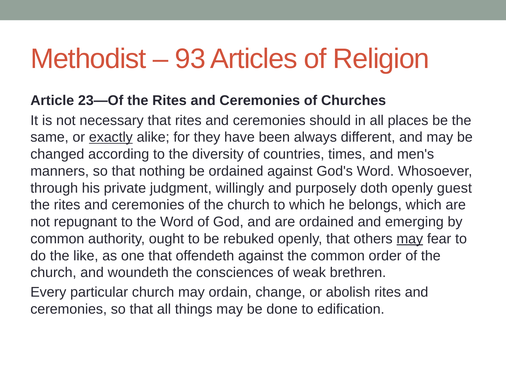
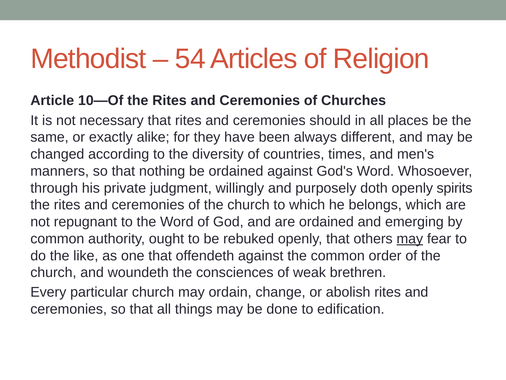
93: 93 -> 54 (190, 59)
23—Of: 23—Of -> 10—Of (101, 101)
exactly underline: present -> none (111, 137)
guest: guest -> spirits (455, 188)
